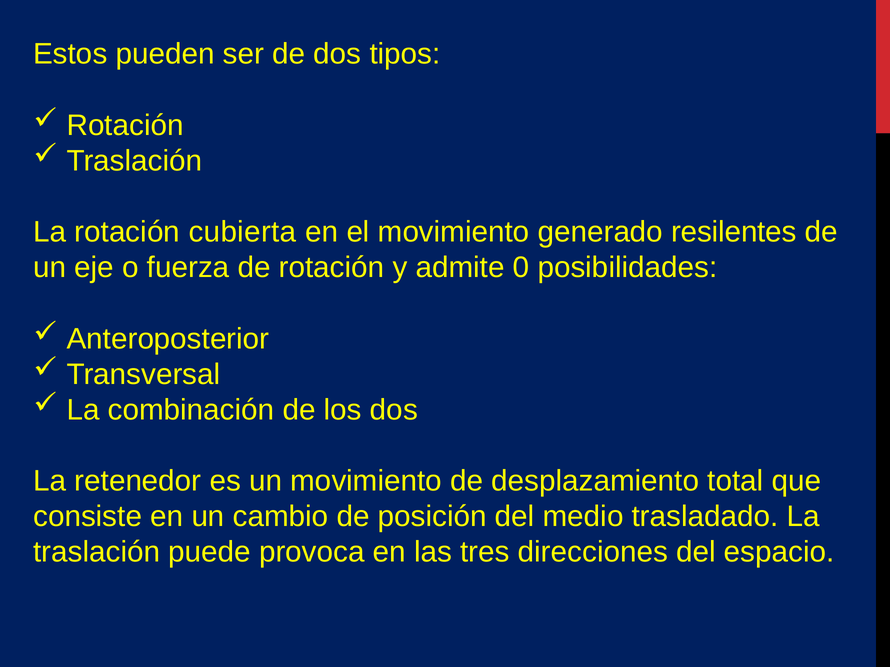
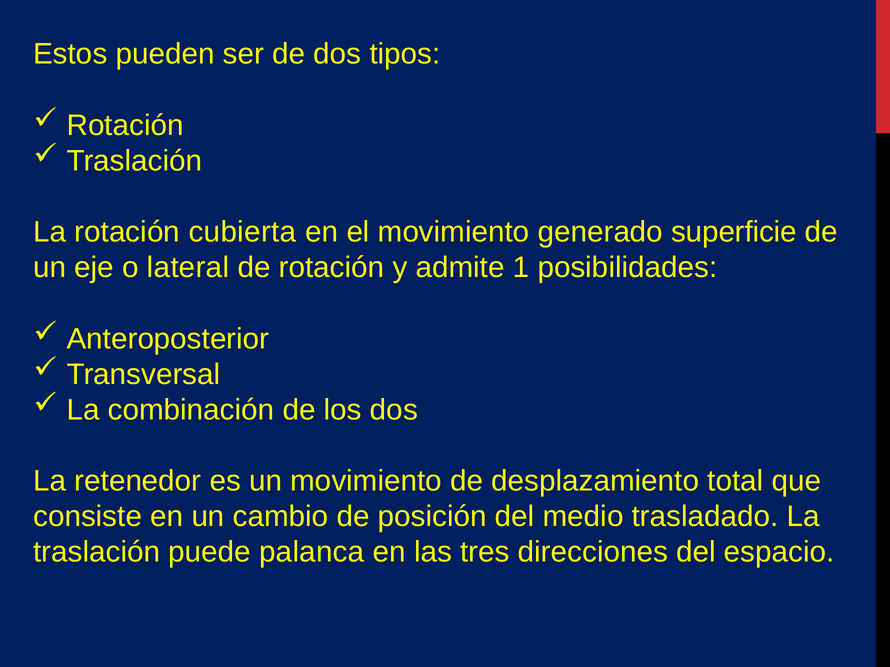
resilentes: resilentes -> superficie (734, 232)
fuerza: fuerza -> lateral (188, 268)
0: 0 -> 1 (521, 268)
provoca: provoca -> palanca (312, 553)
